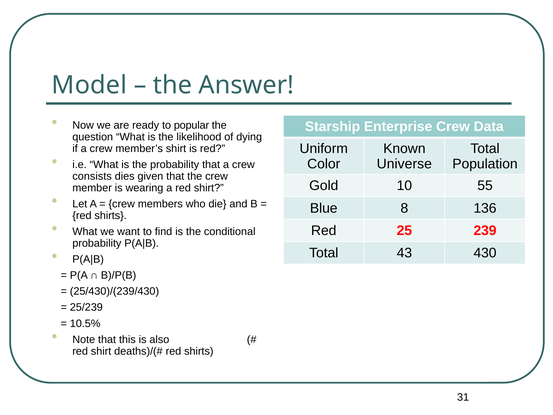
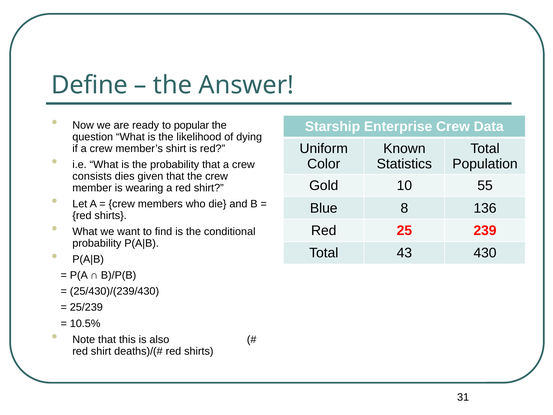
Model: Model -> Define (89, 85)
Universe: Universe -> Statistics (404, 164)
